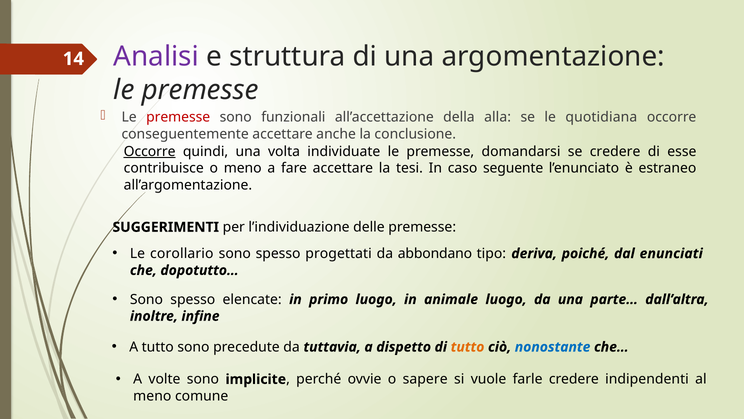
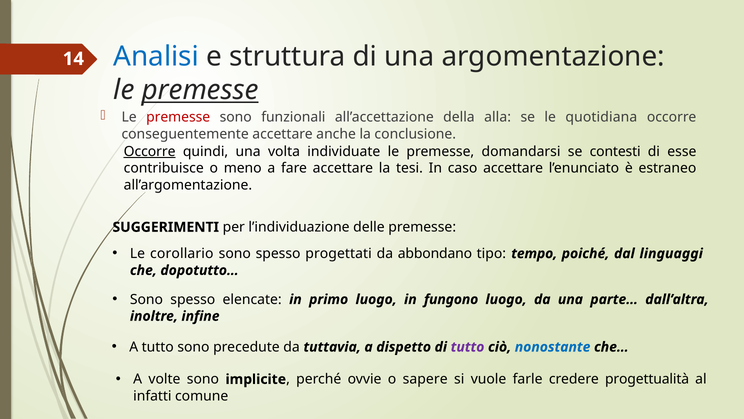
Analisi colour: purple -> blue (156, 57)
premesse underline: none -> present (200, 90)
se credere: credere -> contesti (615, 151)
caso seguente: seguente -> accettare (513, 168)
deriva: deriva -> tempo (534, 253)
enunciati: enunciati -> linguaggi (671, 253)
animale: animale -> fungono (451, 299)
tutto colour: orange -> purple (468, 347)
indipendenti: indipendenti -> progettualità (647, 379)
meno: meno -> infatti (152, 396)
